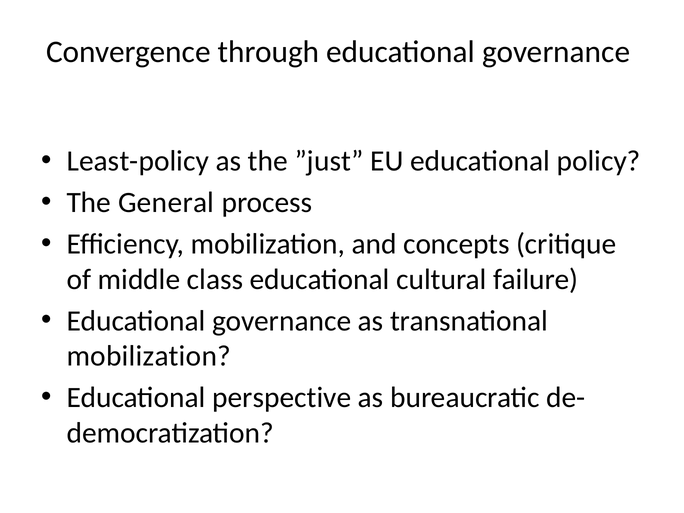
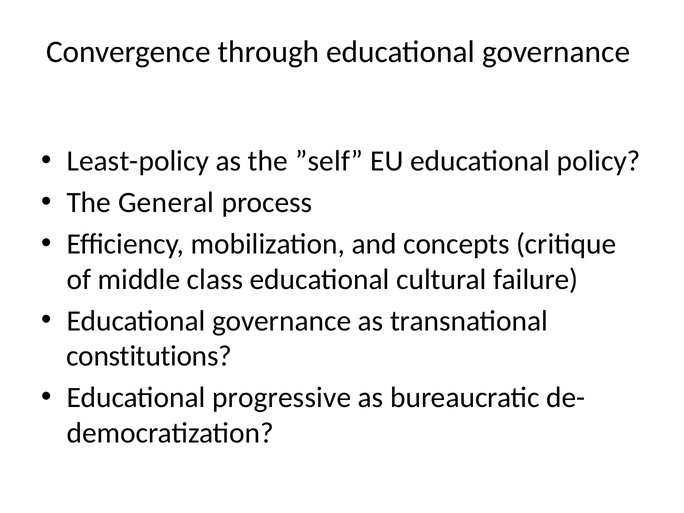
”just: ”just -> ”self (329, 161)
mobilization: mobilization -> constitutions (149, 356)
perspective: perspective -> progressive (282, 398)
